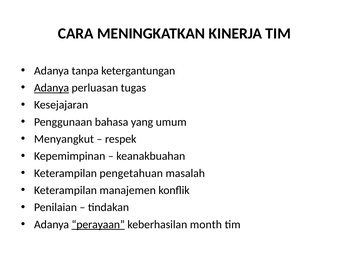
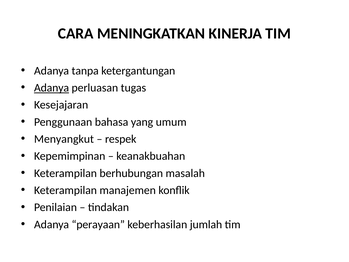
pengetahuan: pengetahuan -> berhubungan (131, 173)
perayaan underline: present -> none (98, 224)
month: month -> jumlah (206, 224)
